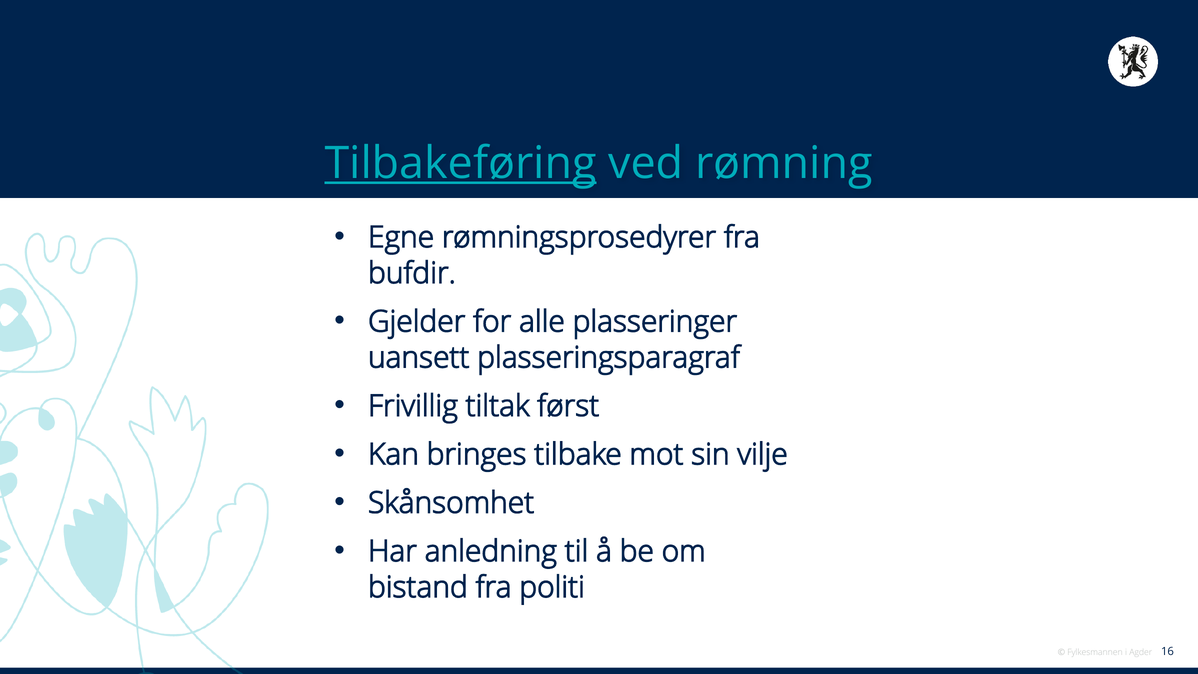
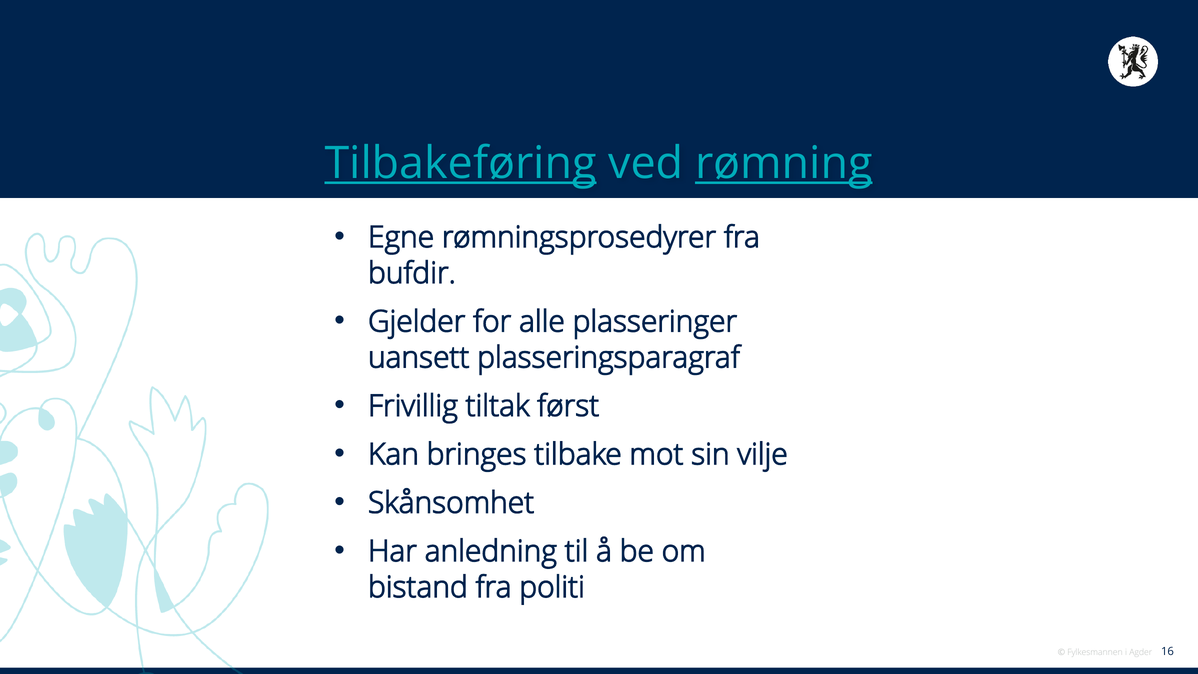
rømning underline: none -> present (784, 163)
